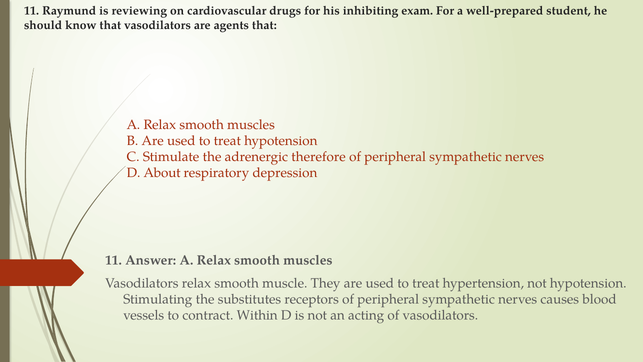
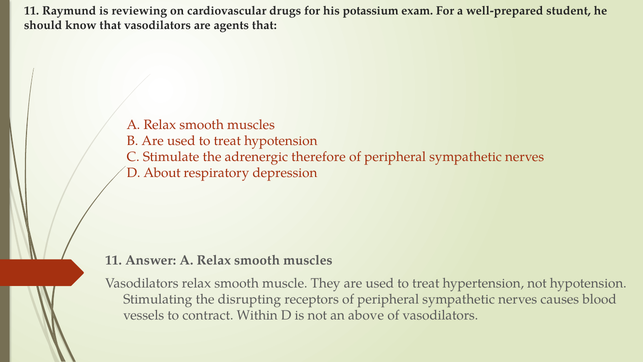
inhibiting: inhibiting -> potassium (371, 11)
substitutes: substitutes -> disrupting (249, 299)
acting: acting -> above (366, 315)
